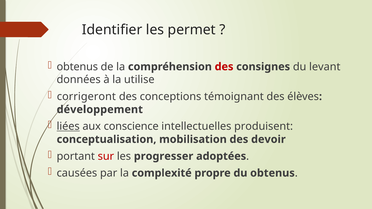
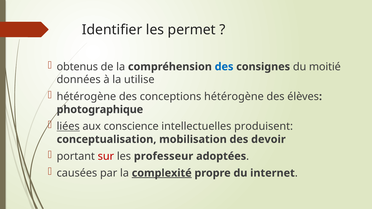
des colour: red -> blue (224, 67)
levant: levant -> moitié (325, 67)
corrigeront: corrigeront -> hétérogène (86, 97)
conceptions témoignant: témoignant -> hétérogène (234, 97)
développement: développement -> photographique (100, 110)
progresser: progresser -> professeur (164, 156)
complexité underline: none -> present (162, 173)
du obtenus: obtenus -> internet (272, 173)
